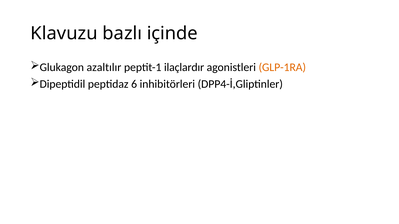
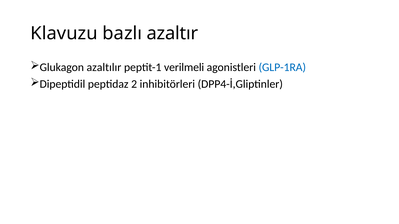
içinde: içinde -> azaltır (172, 34)
ilaçlardır: ilaçlardır -> verilmeli (184, 67)
GLP-1RA colour: orange -> blue (282, 67)
6: 6 -> 2 (134, 84)
